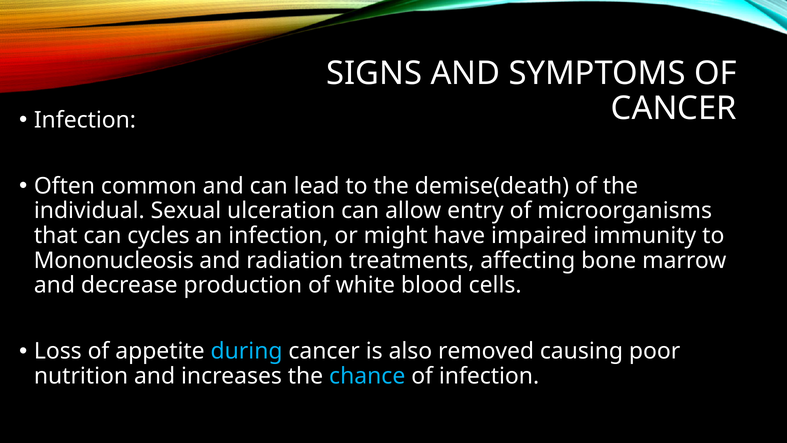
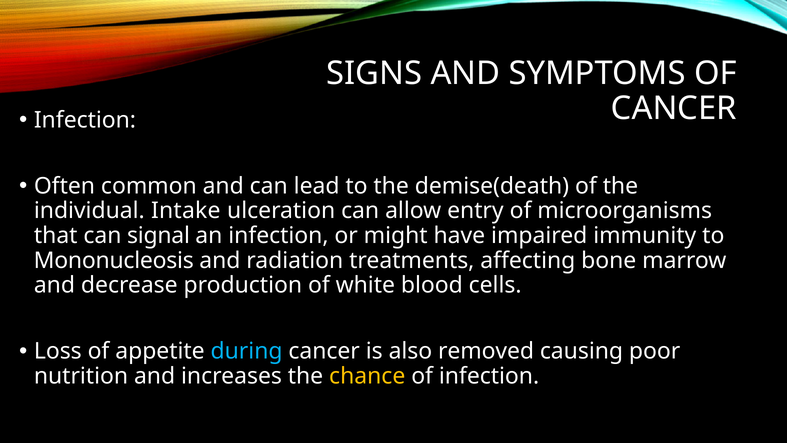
Sexual: Sexual -> Intake (186, 211)
cycles: cycles -> signal (158, 236)
chance colour: light blue -> yellow (367, 376)
